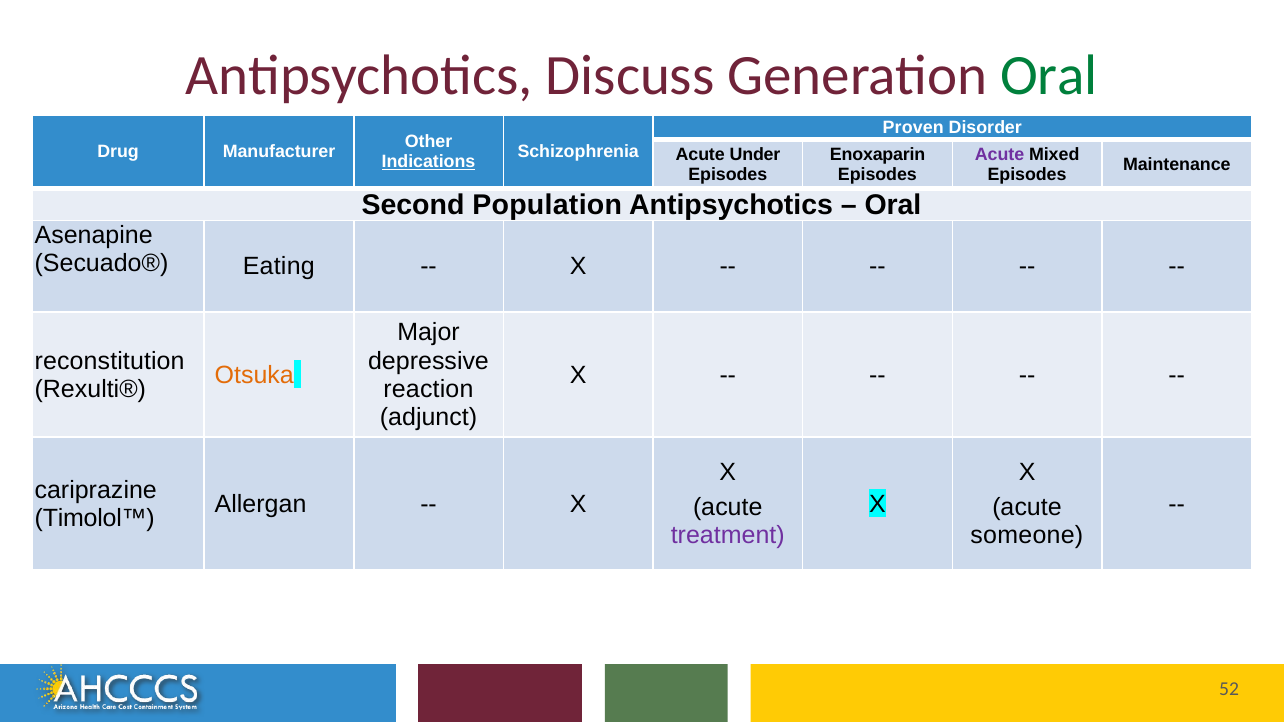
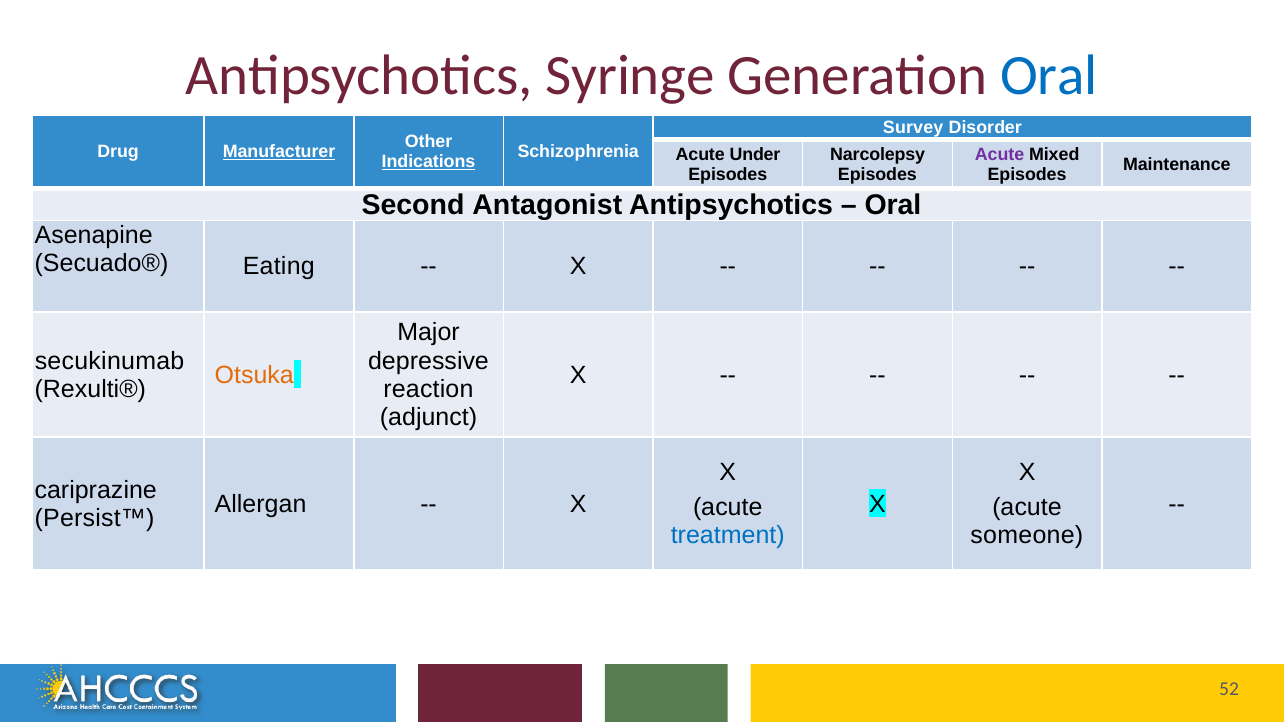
Discuss: Discuss -> Syringe (630, 76)
Oral colour: green -> blue (1049, 76)
Proven: Proven -> Survey (913, 128)
Manufacturer underline: none -> present (279, 152)
Enoxaparin: Enoxaparin -> Narcolepsy (878, 154)
Population: Population -> Antagonist (547, 205)
reconstitution: reconstitution -> secukinumab (110, 361)
Timolol™: Timolol™ -> Persist™ (95, 518)
treatment colour: purple -> blue (728, 536)
